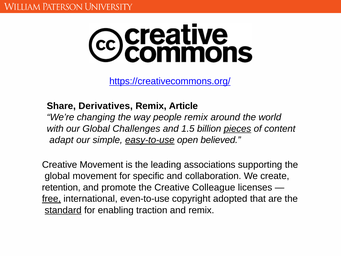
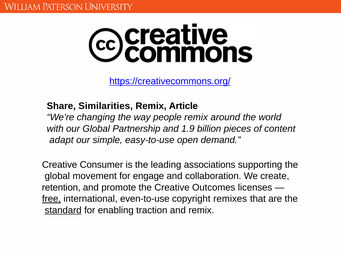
Derivatives: Derivatives -> Similarities (106, 106)
Challenges: Challenges -> Partnership (136, 129)
1.5: 1.5 -> 1.9 (188, 129)
pieces underline: present -> none (237, 129)
easy-to-use underline: present -> none (150, 140)
believed: believed -> demand (221, 140)
Creative Movement: Movement -> Consumer (101, 165)
specific: specific -> engage (149, 176)
Colleague: Colleague -> Outcomes (214, 187)
adopted: adopted -> remixes (230, 199)
